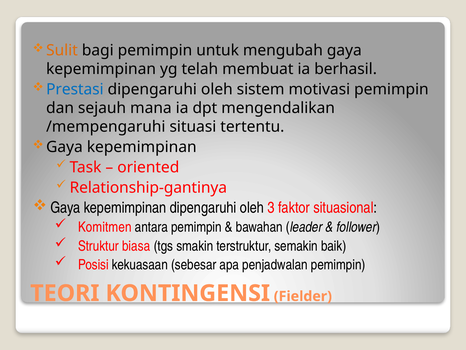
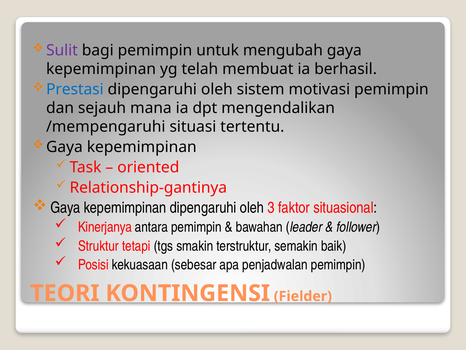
Sulit colour: orange -> purple (62, 50)
Komitmen: Komitmen -> Kinerjanya (105, 227)
biasa: biasa -> tetapi (136, 246)
